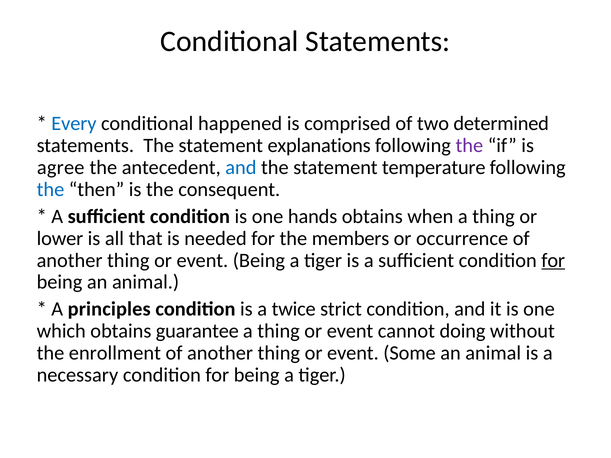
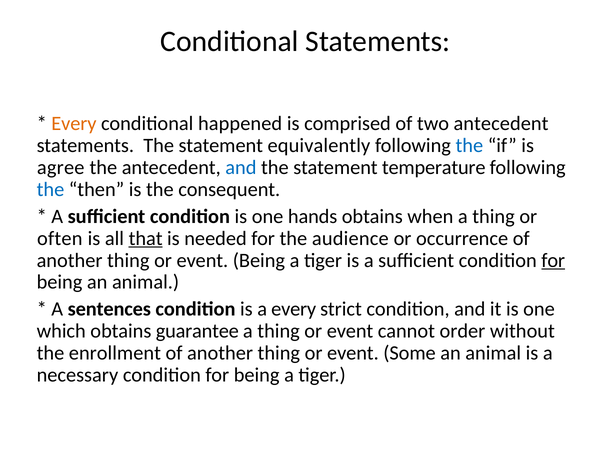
Every colour: blue -> orange (74, 124)
two determined: determined -> antecedent (501, 124)
explanations: explanations -> equivalently (319, 146)
the colour: purple -> blue (469, 146)
lower: lower -> often (60, 238)
that underline: none -> present (146, 238)
members: members -> audience (350, 238)
principles: principles -> sentences (109, 309)
a twice: twice -> every (294, 309)
doing: doing -> order (462, 331)
